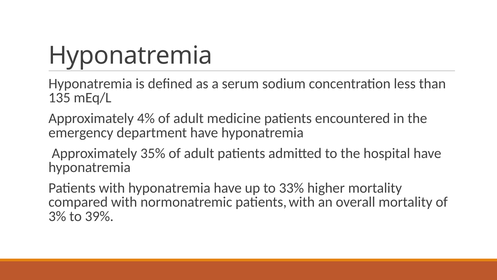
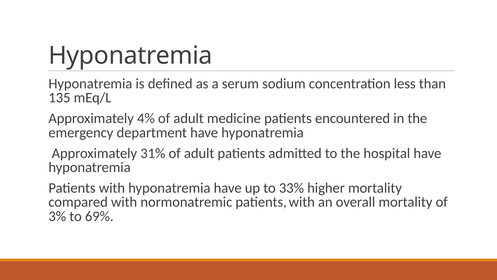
35%: 35% -> 31% (153, 153)
39%: 39% -> 69% (99, 216)
